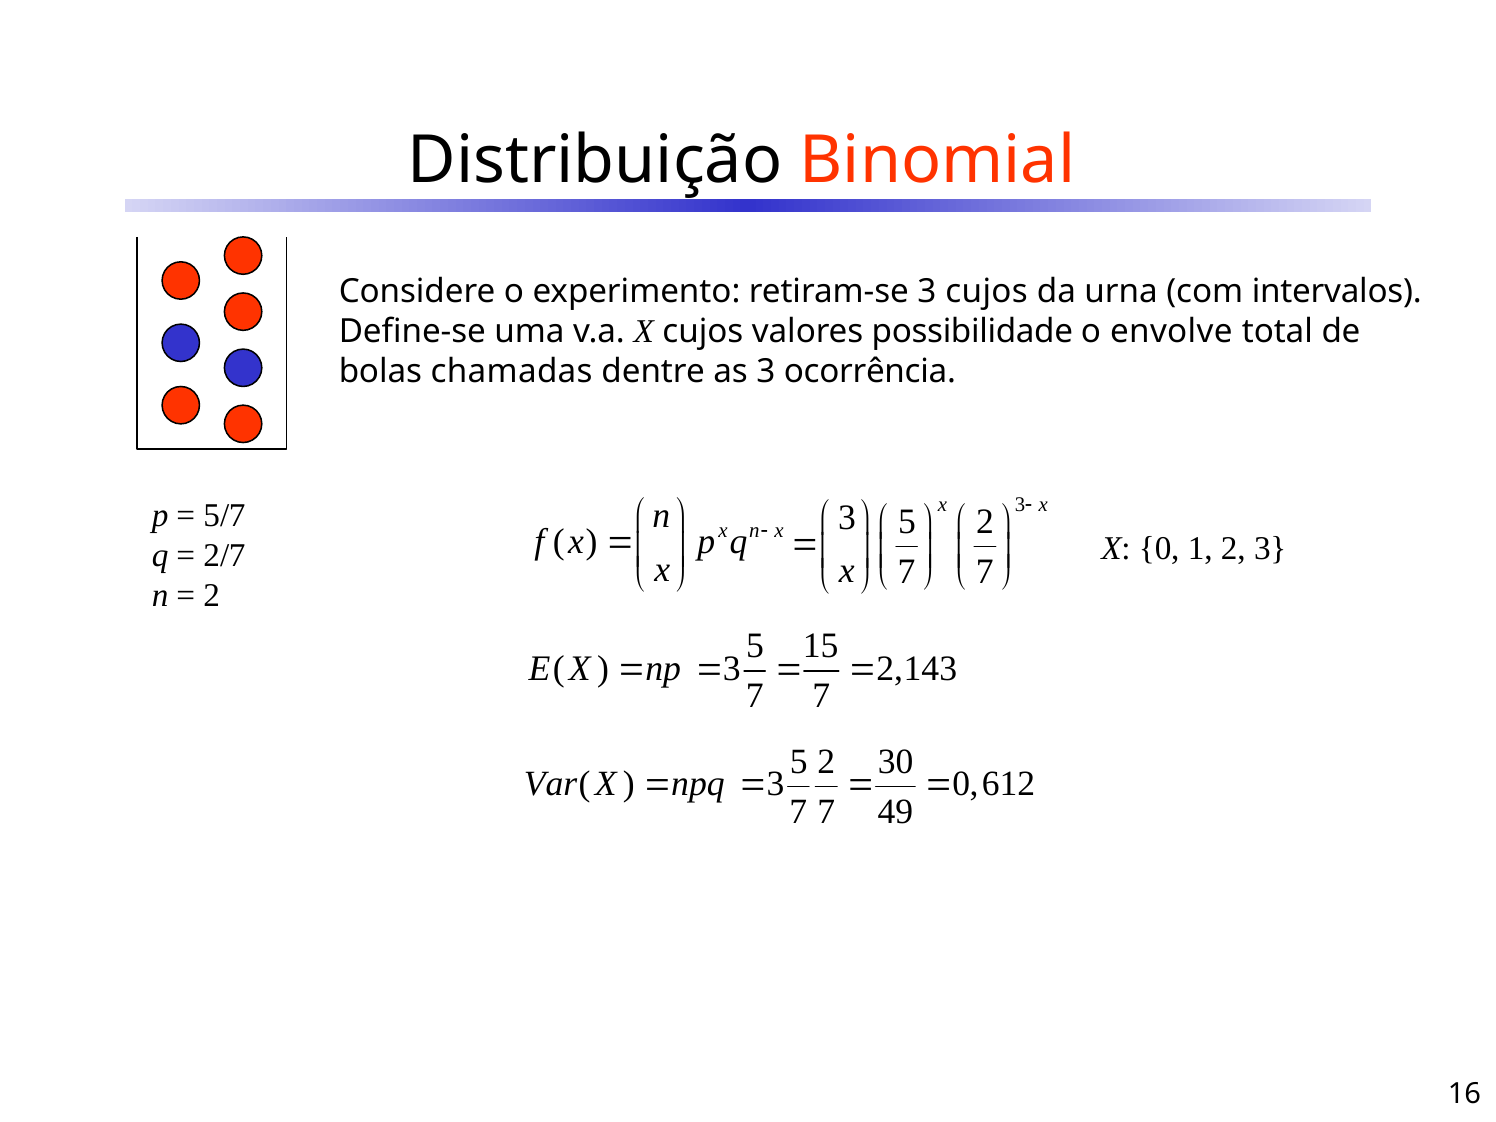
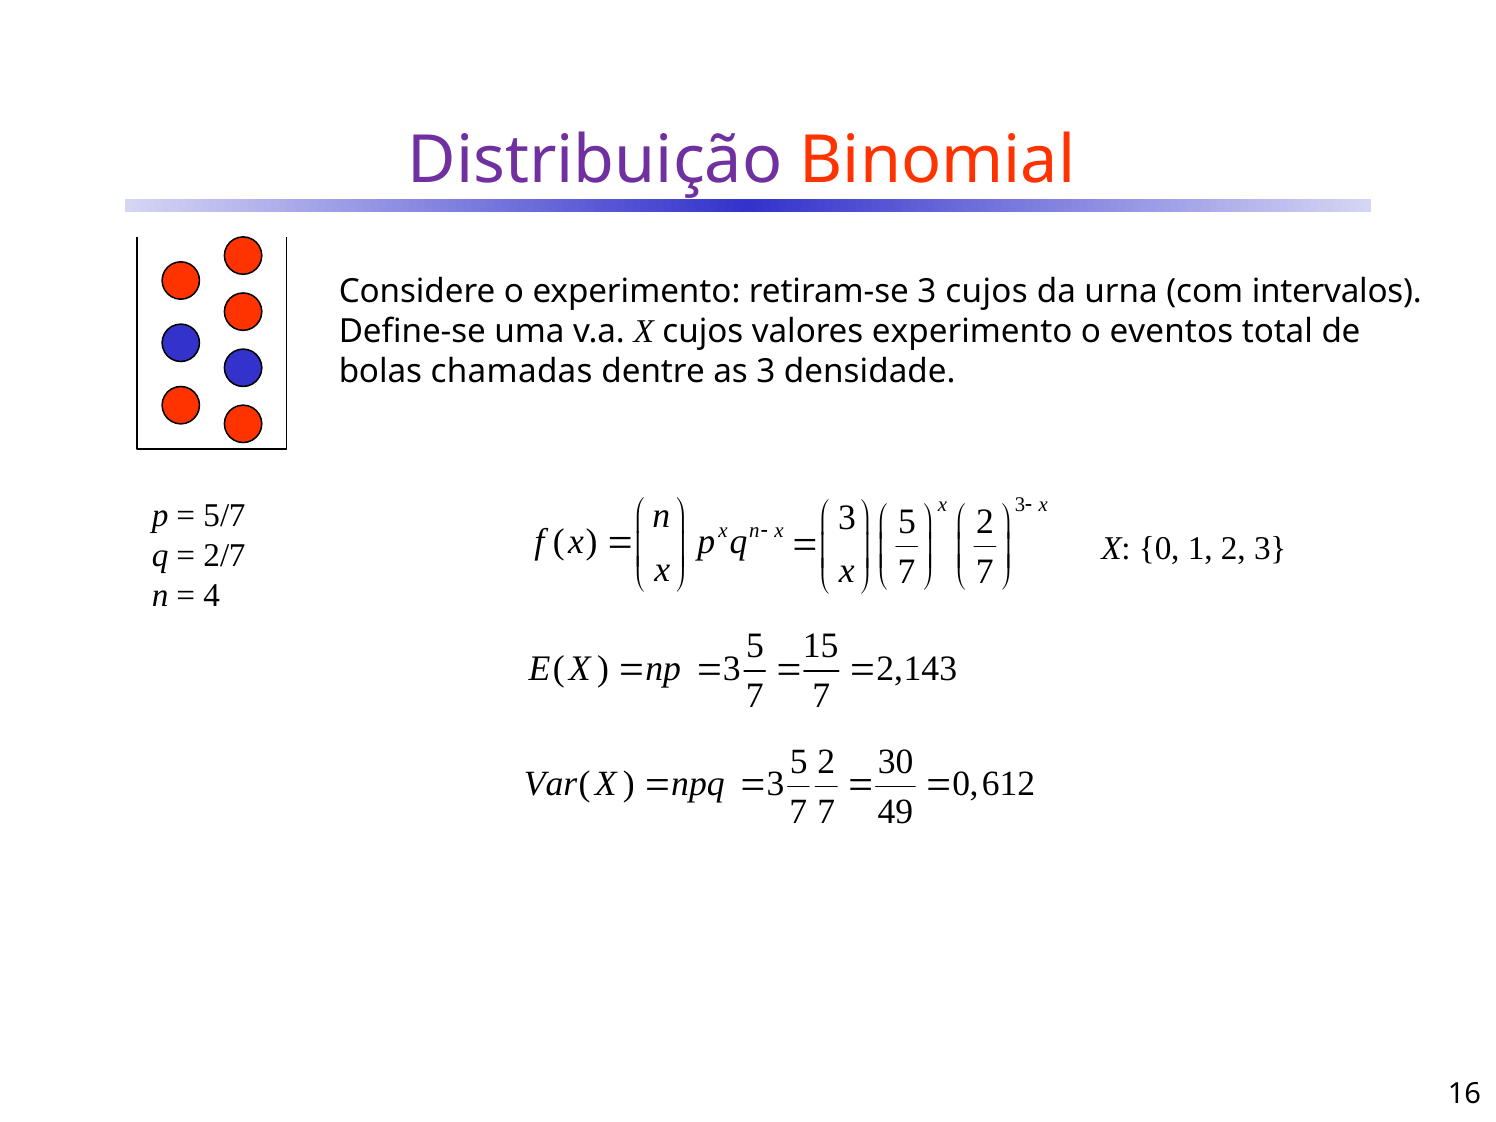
Distribuição colour: black -> purple (595, 160)
valores possibilidade: possibilidade -> experimento (972, 331)
envolve: envolve -> eventos (1171, 331)
ocorrência: ocorrência -> densidade (870, 371)
2: 2 -> 4 (212, 596)
